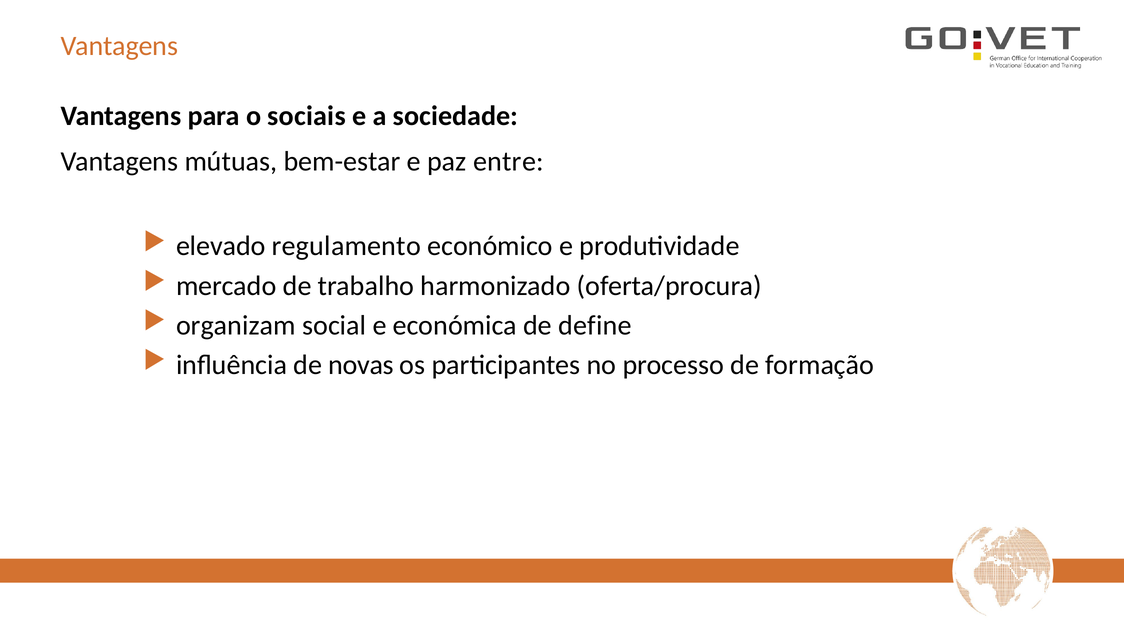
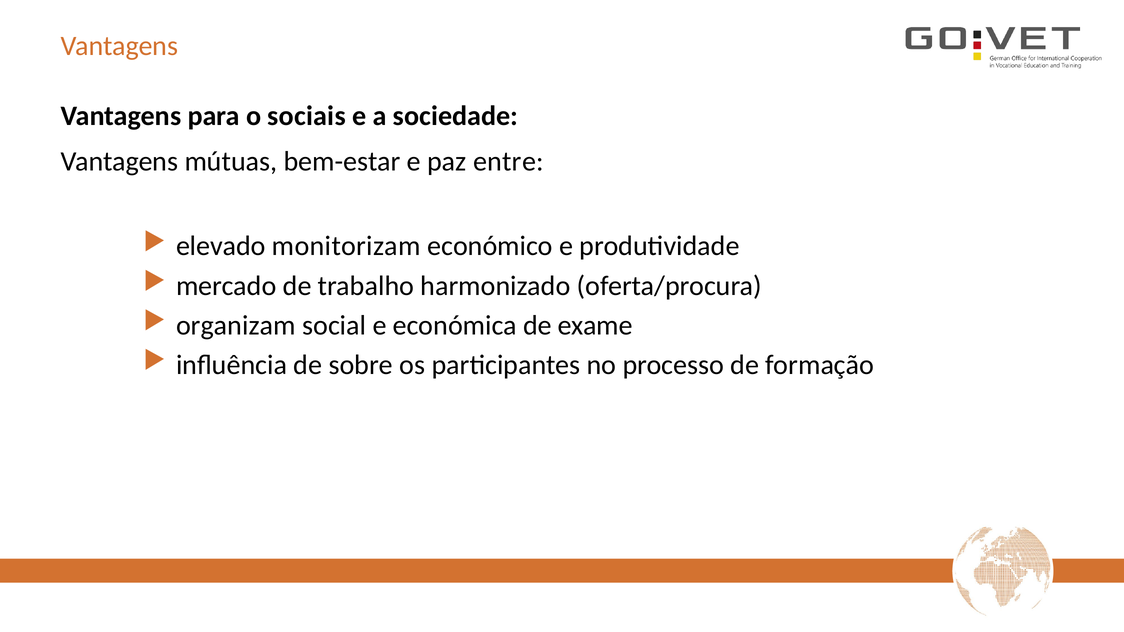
regulamento: regulamento -> monitorizam (346, 246)
define: define -> exame (595, 325)
novas: novas -> sobre (361, 365)
